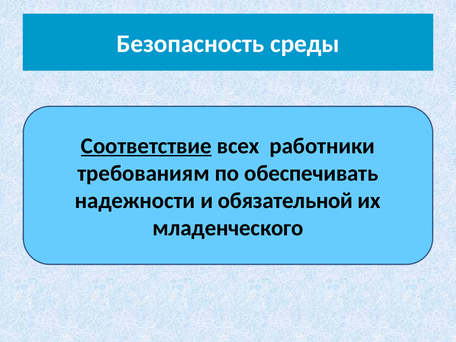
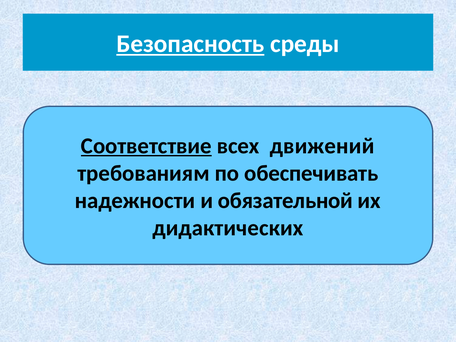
Безопасность underline: none -> present (190, 44)
работники: работники -> движений (322, 146)
младенческого: младенческого -> дидактических (228, 228)
